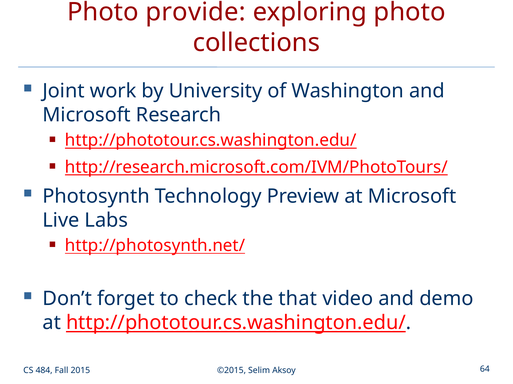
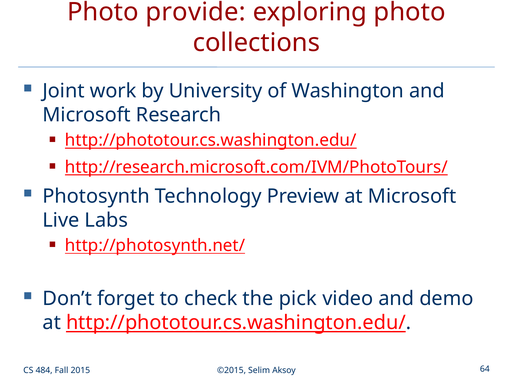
that: that -> pick (298, 299)
